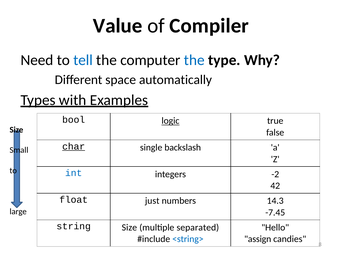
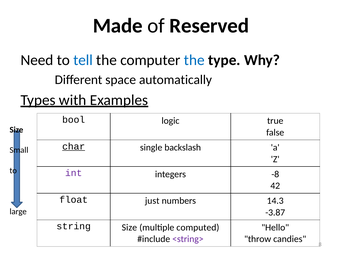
Value: Value -> Made (118, 26)
Compiler: Compiler -> Reserved (209, 26)
logic underline: present -> none (170, 121)
int colour: blue -> purple (74, 173)
-2: -2 -> -8 (275, 175)
-7.45: -7.45 -> -3.87 (275, 213)
separated: separated -> computed (198, 228)
<string> colour: blue -> purple (188, 240)
assign: assign -> throw (258, 240)
